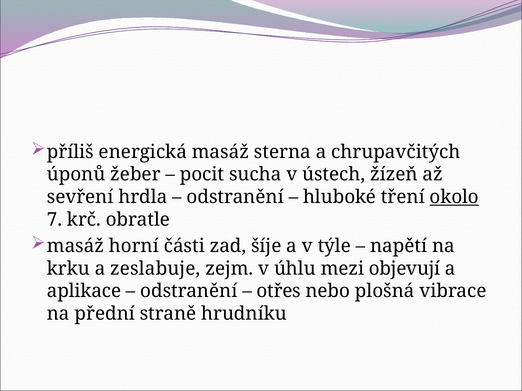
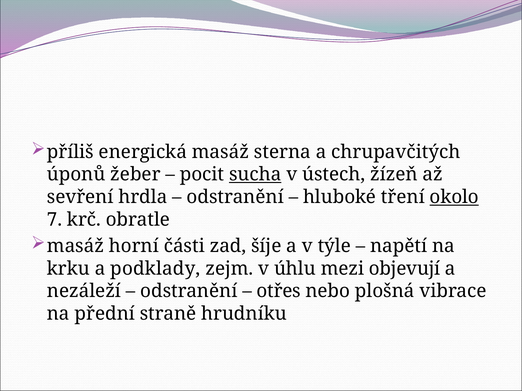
sucha underline: none -> present (255, 175)
zeslabuje: zeslabuje -> podklady (155, 269)
aplikace: aplikace -> nezáleží (84, 291)
